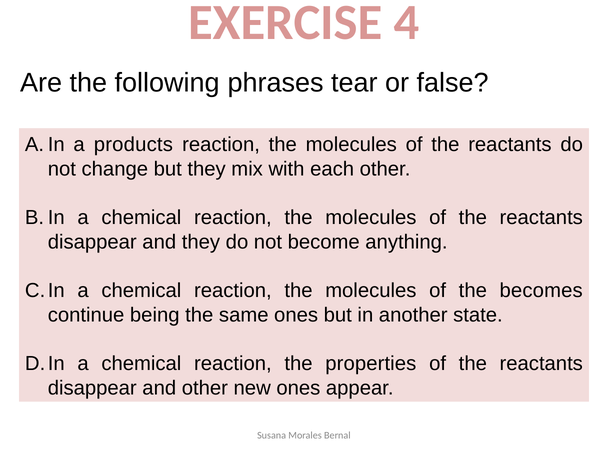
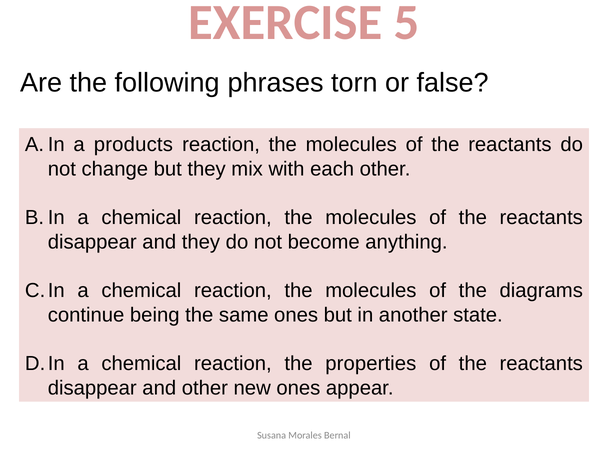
4: 4 -> 5 (407, 23)
tear: tear -> torn (355, 83)
becomes: becomes -> diagrams (541, 291)
